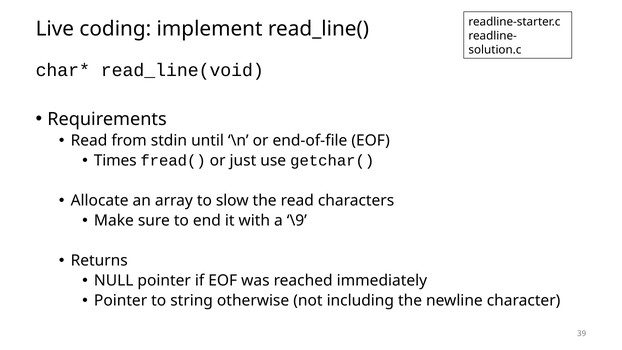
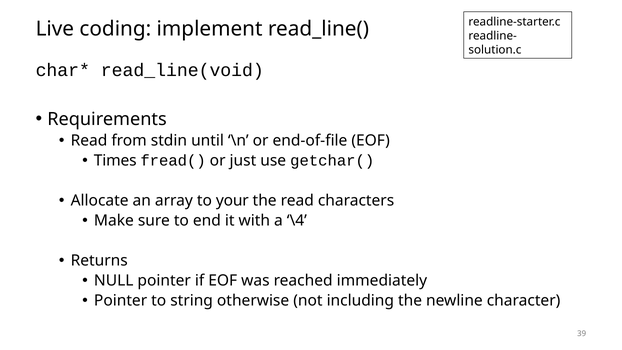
slow: slow -> your (232, 201)
\9: \9 -> \4 (297, 221)
